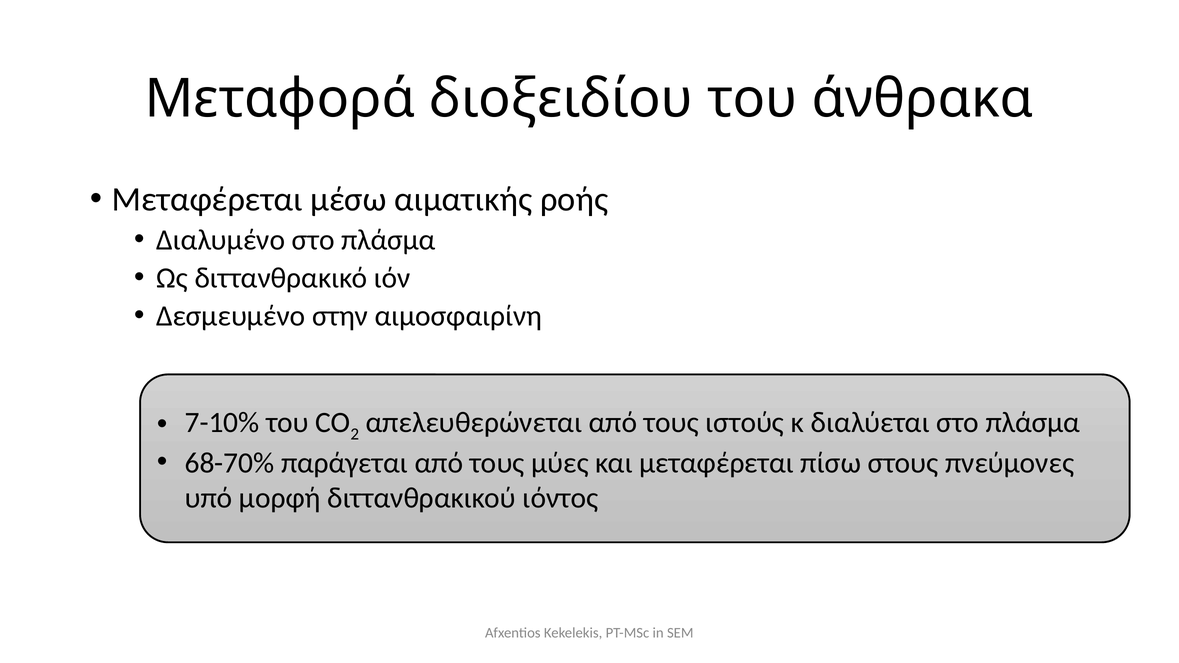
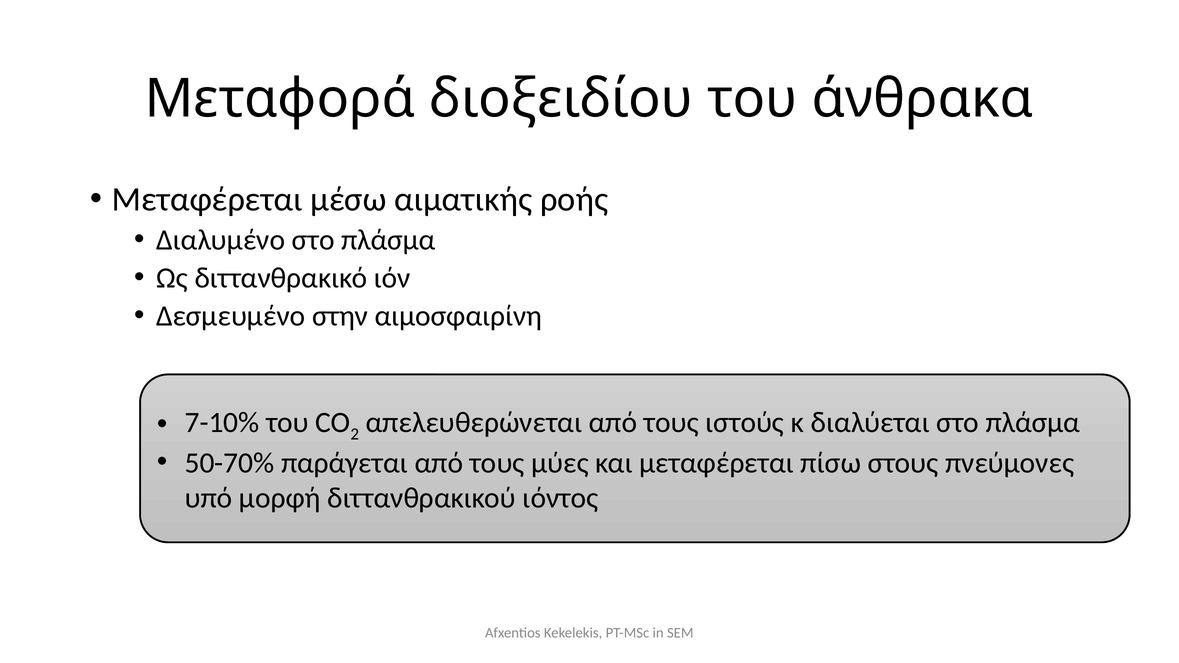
68-70%: 68-70% -> 50-70% (229, 463)
